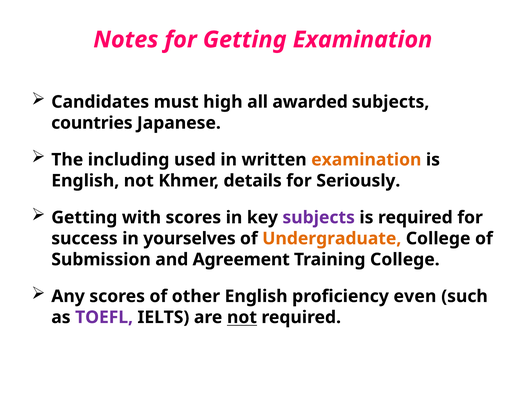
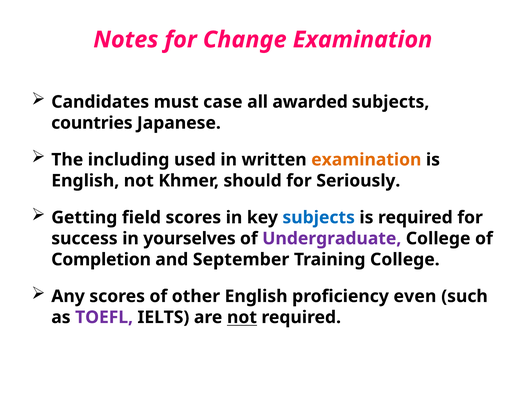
for Getting: Getting -> Change (245, 40)
high: high -> case (223, 102)
details: details -> should (253, 181)
with: with -> field (141, 218)
subjects colour: purple -> blue (319, 218)
Undergraduate colour: orange -> purple (332, 239)
Submission: Submission -> Completion (101, 260)
Agreement: Agreement -> September (241, 260)
